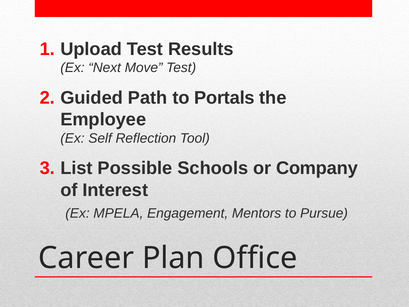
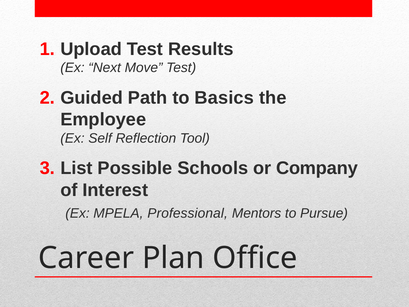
Portals: Portals -> Basics (224, 98)
Engagement: Engagement -> Professional (188, 213)
